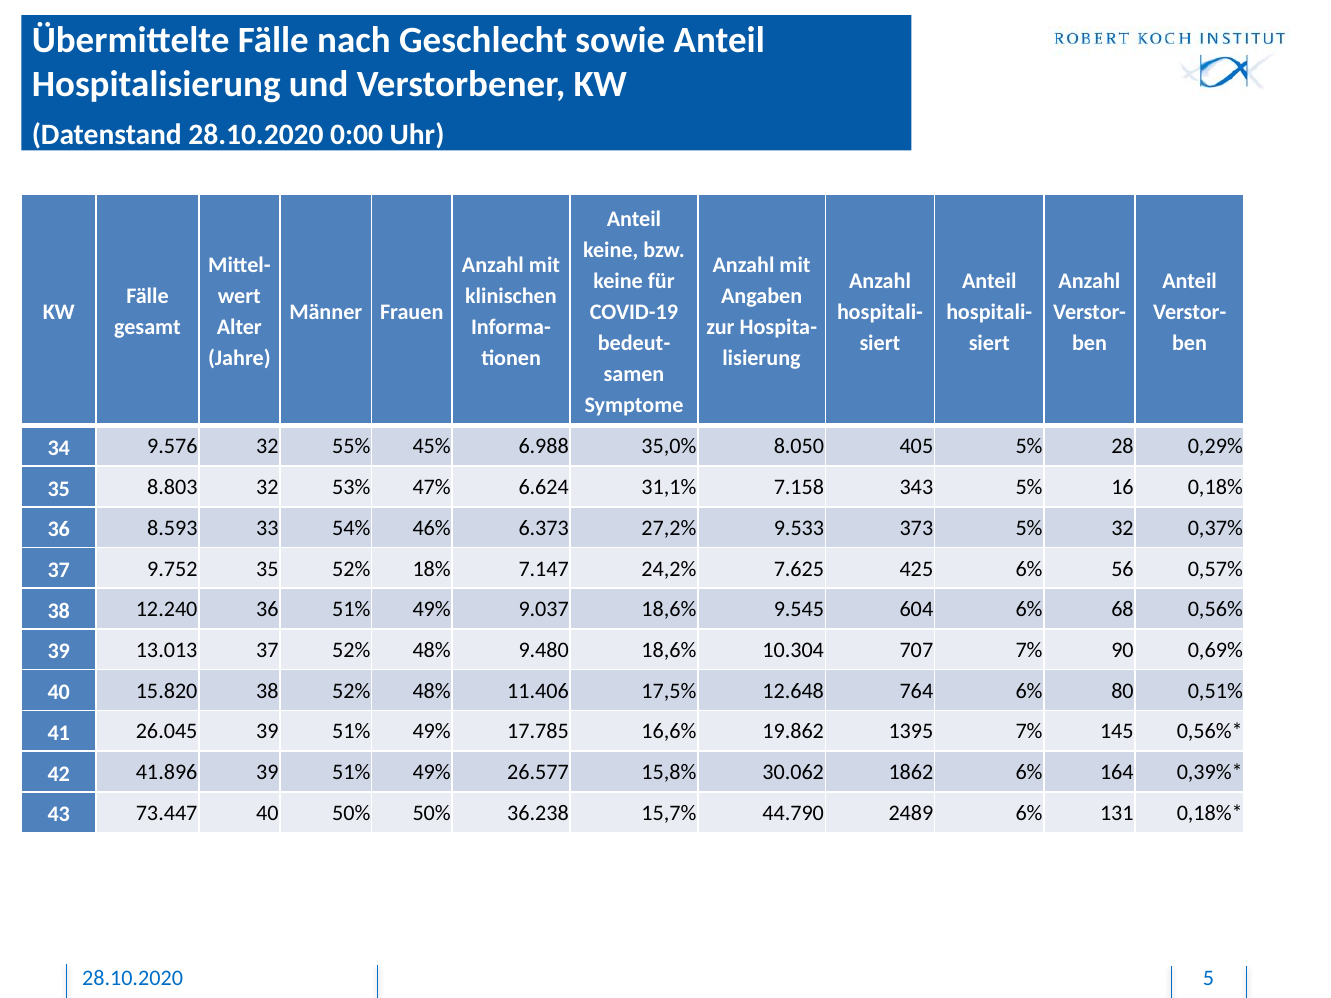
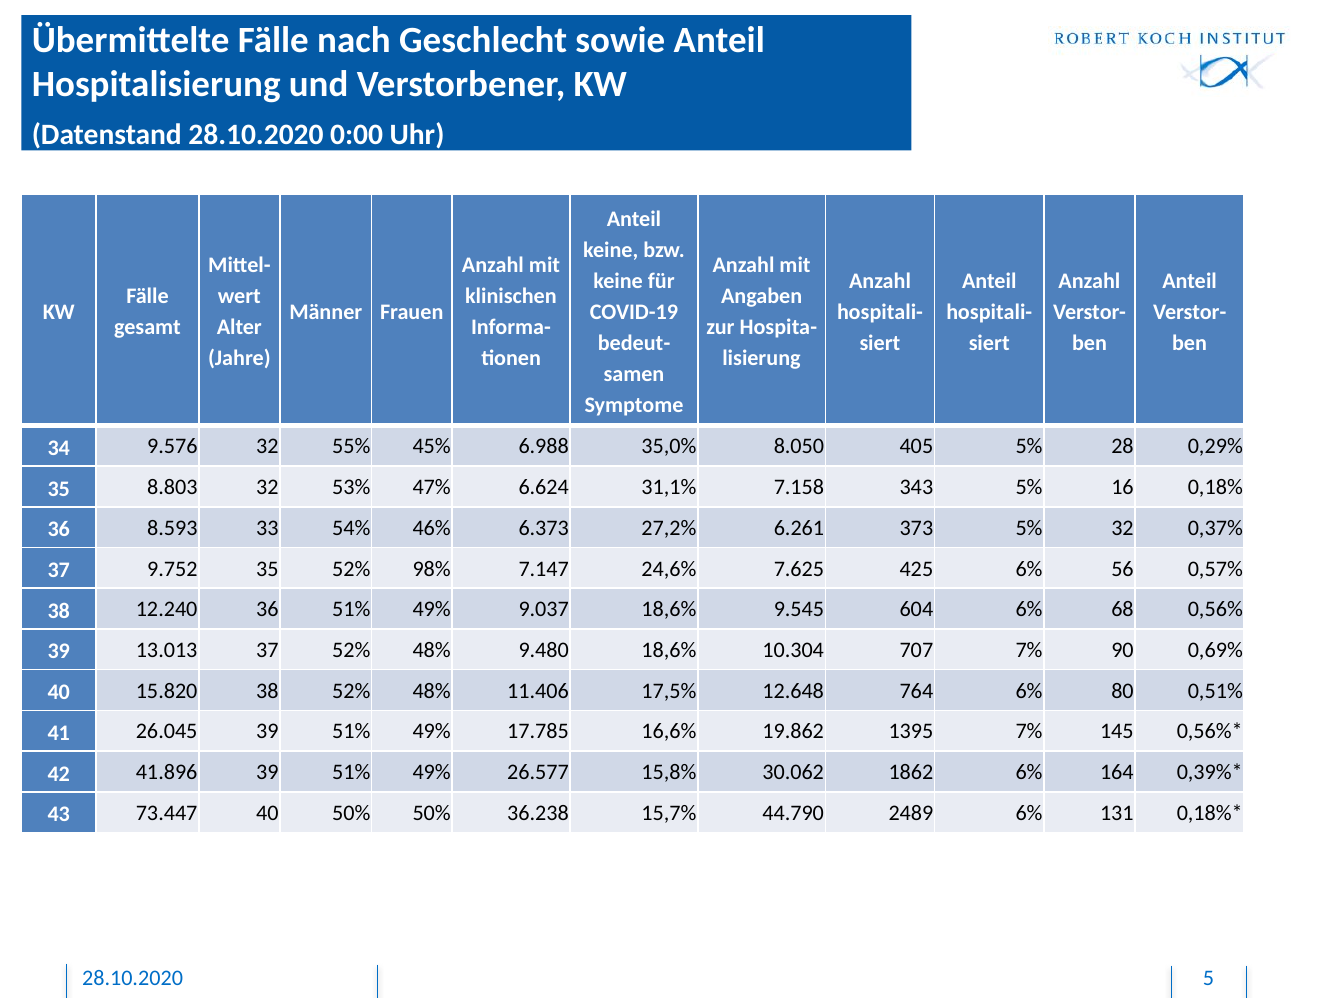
9.533: 9.533 -> 6.261 (799, 528)
18%: 18% -> 98% (432, 569)
24,2%: 24,2% -> 24,6% (669, 569)
